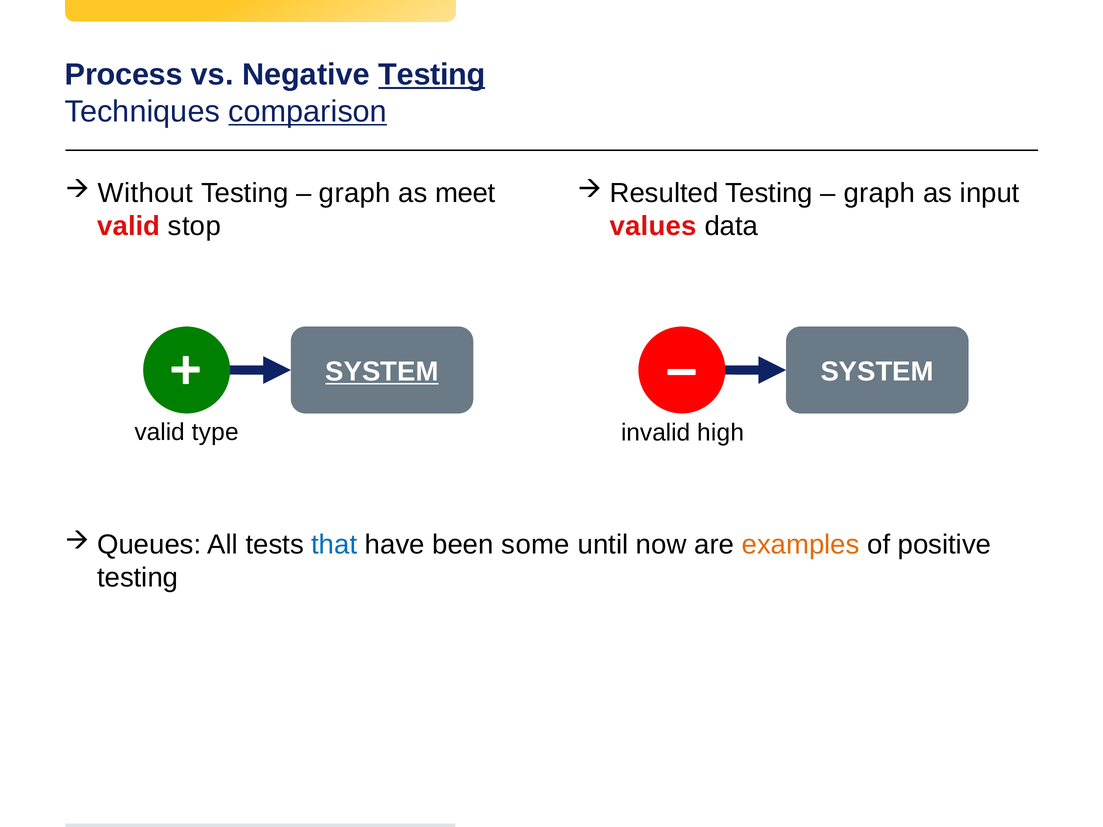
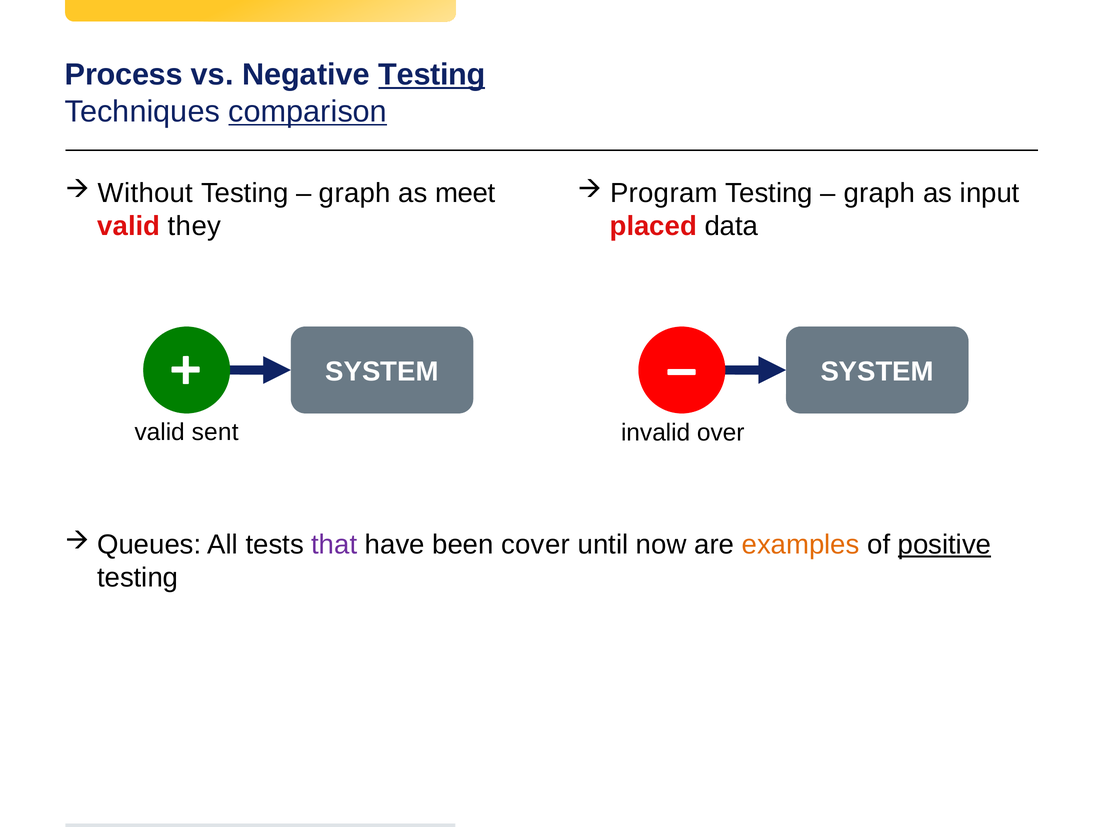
Resulted: Resulted -> Program (664, 193)
stop: stop -> they (194, 226)
values: values -> placed (653, 226)
SYSTEM underline: present -> none (382, 372)
type: type -> sent (215, 432)
high: high -> over (721, 433)
that colour: blue -> purple (334, 545)
some: some -> cover (536, 545)
positive underline: none -> present (944, 545)
